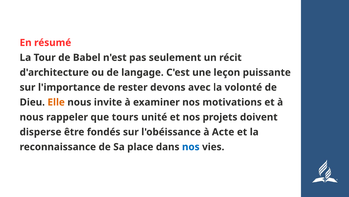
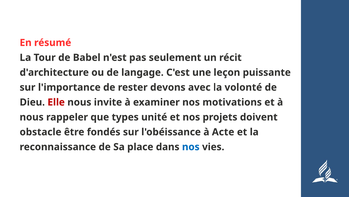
Elle colour: orange -> red (56, 102)
tours: tours -> types (125, 117)
disperse: disperse -> obstacle (41, 132)
